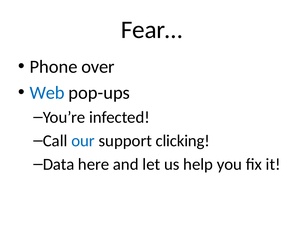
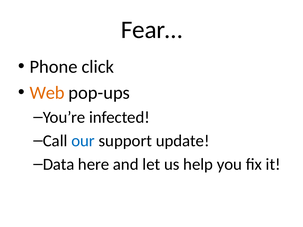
over: over -> click (98, 67)
Web colour: blue -> orange (47, 93)
clicking: clicking -> update (183, 141)
